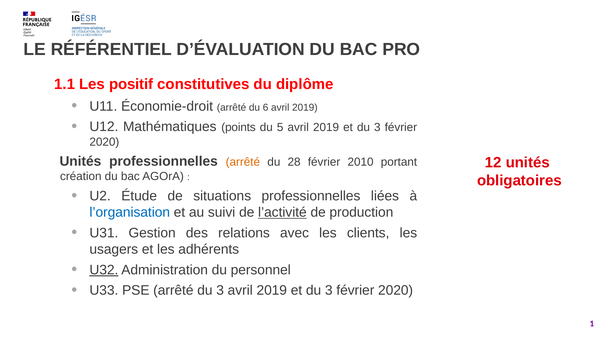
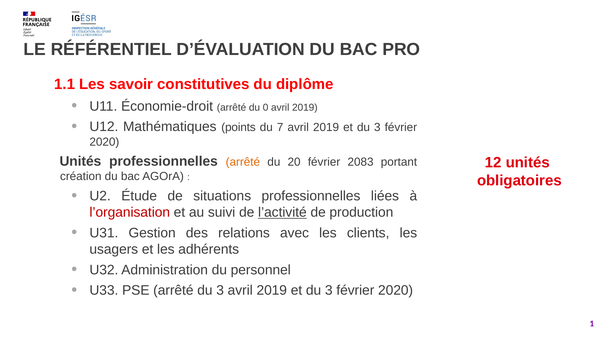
positif: positif -> savoir (131, 84)
6: 6 -> 0 (266, 107)
5: 5 -> 7 (280, 127)
28: 28 -> 20 (294, 162)
2010: 2010 -> 2083 (361, 162)
l’organisation colour: blue -> red (130, 212)
U32 underline: present -> none (104, 270)
